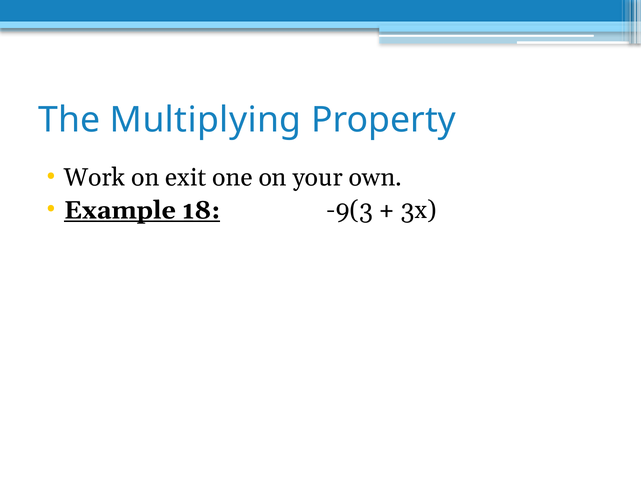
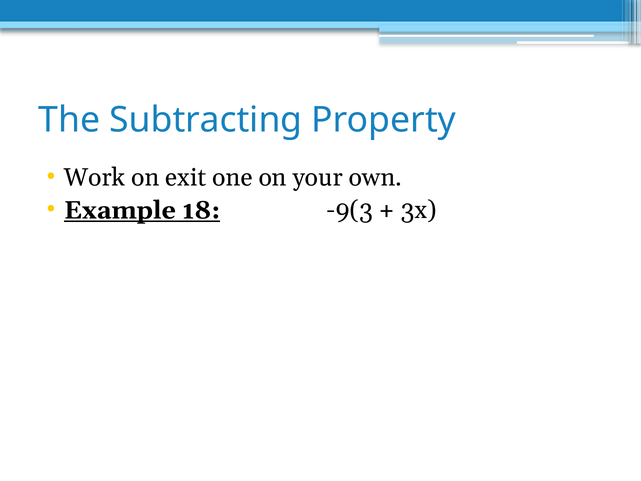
Multiplying: Multiplying -> Subtracting (206, 120)
